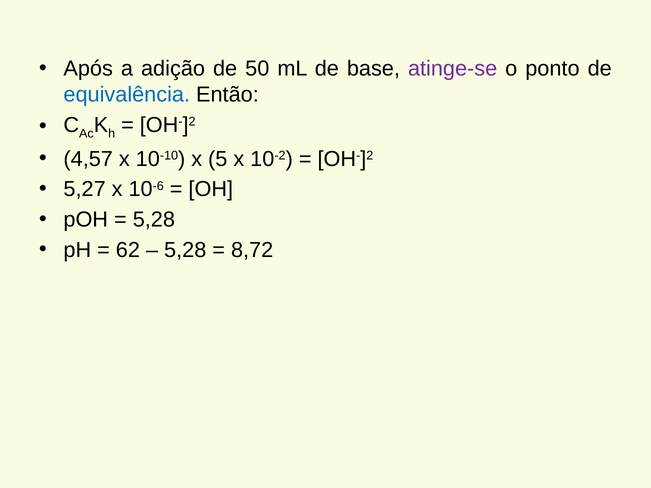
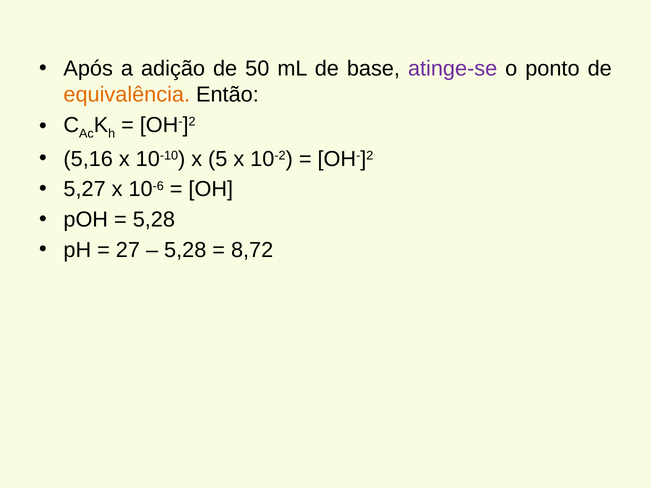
equivalência colour: blue -> orange (127, 95)
4,57: 4,57 -> 5,16 (88, 159)
62: 62 -> 27 (128, 250)
